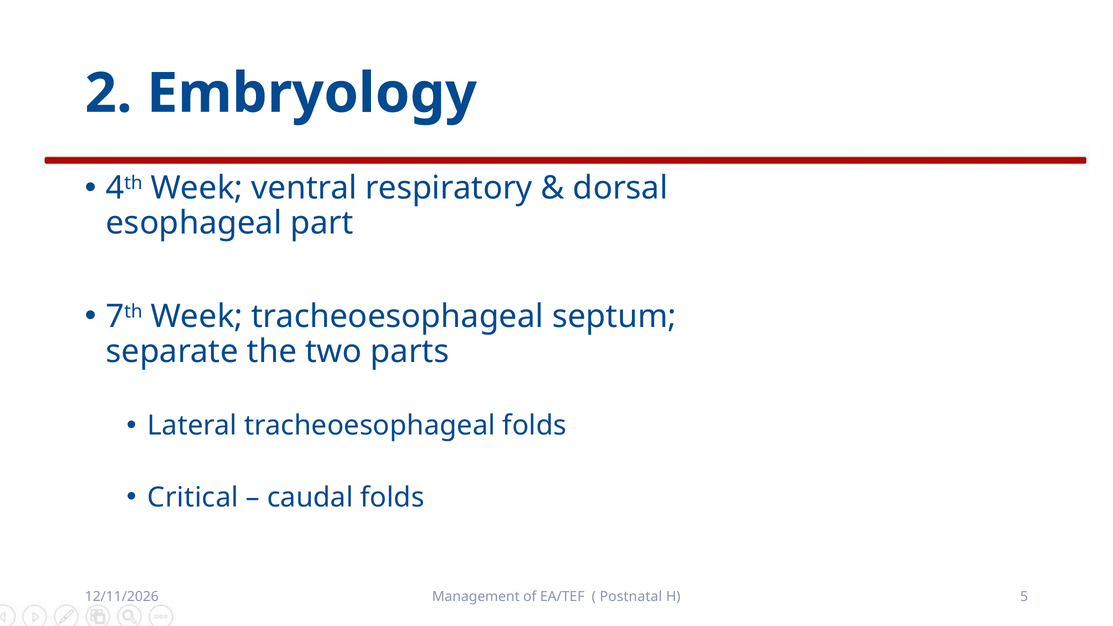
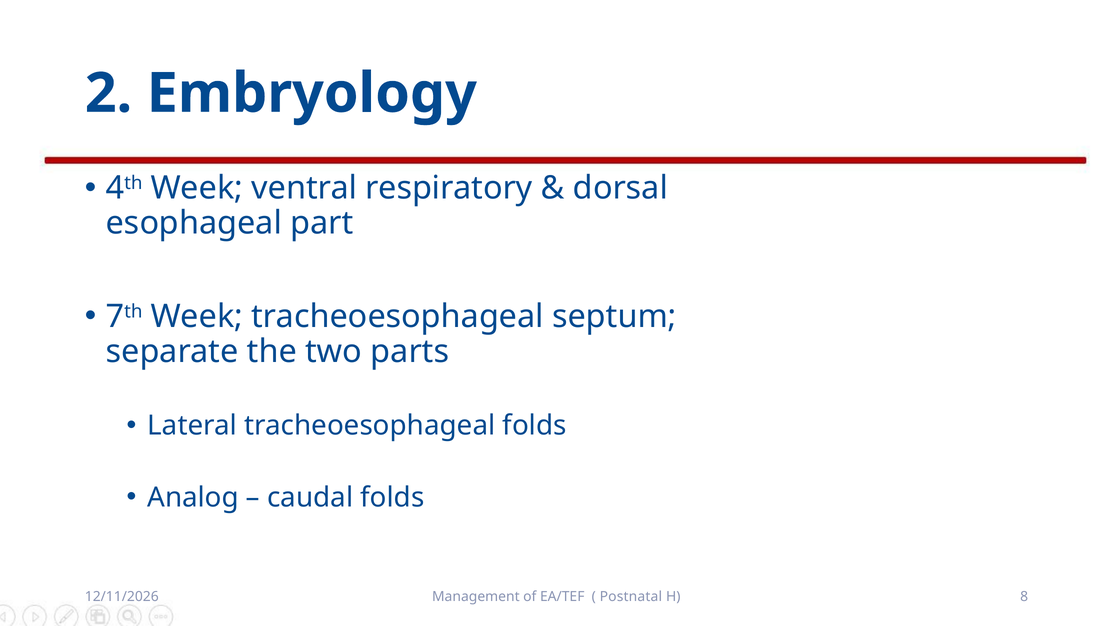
Critical: Critical -> Analog (193, 497)
5: 5 -> 8 (1024, 597)
